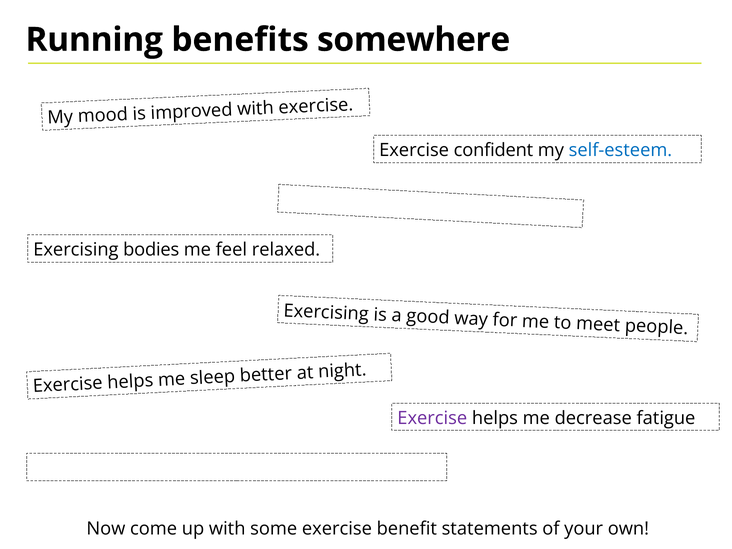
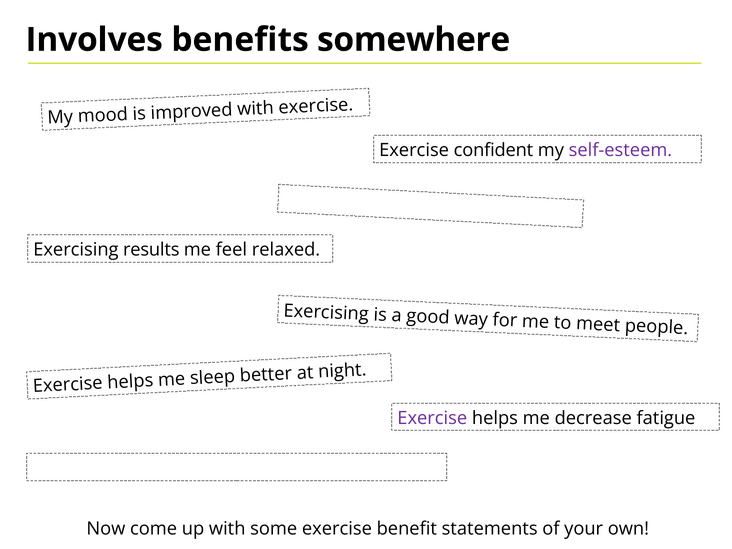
Running: Running -> Involves (94, 40)
self-esteem colour: blue -> purple (620, 150)
bodies: bodies -> results (151, 250)
